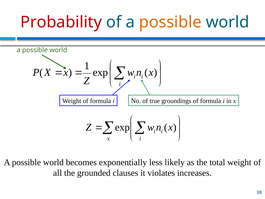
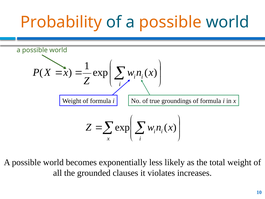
Probability colour: red -> orange (61, 22)
